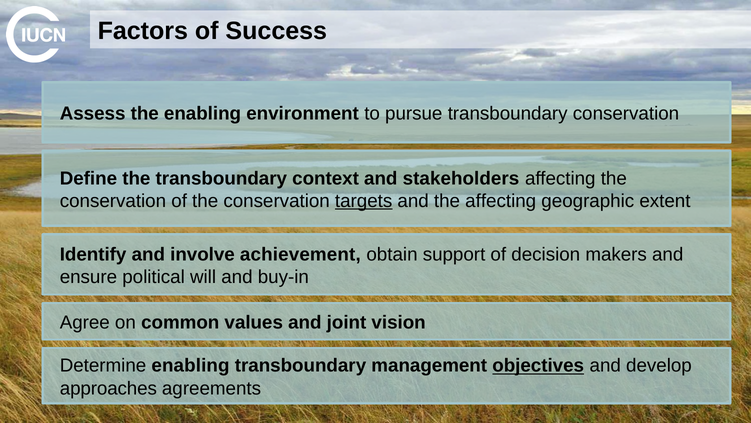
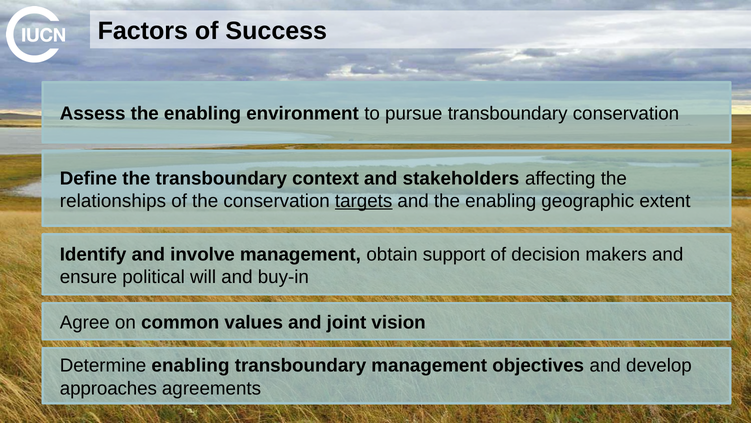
conservation: conservation -> relationships (113, 201)
and the affecting: affecting -> enabling (501, 201)
involve achievement: achievement -> management (300, 254)
objectives underline: present -> none (538, 365)
